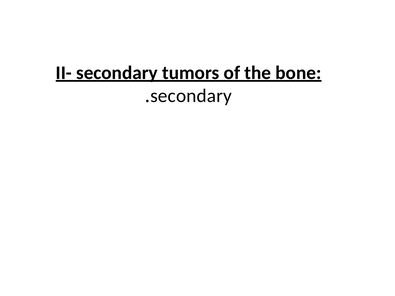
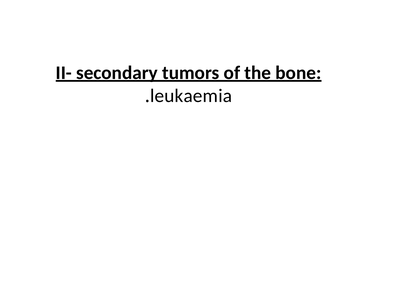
secondary: secondary -> leukaemia (191, 96)
